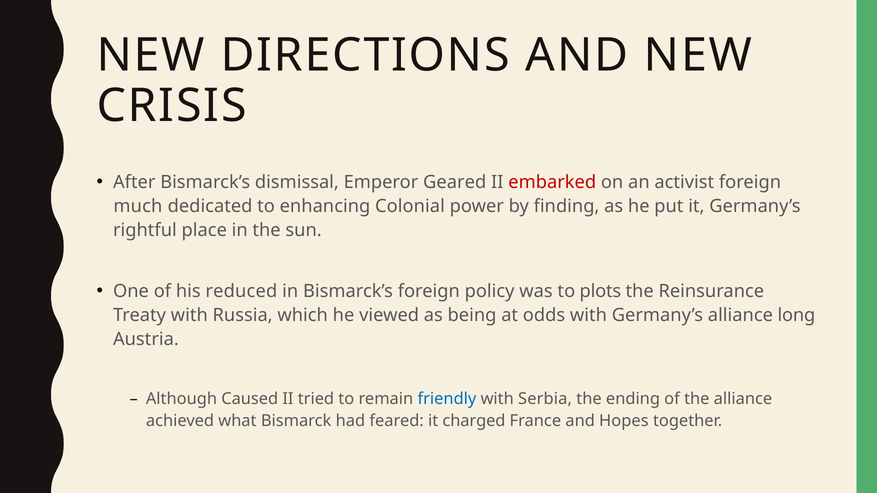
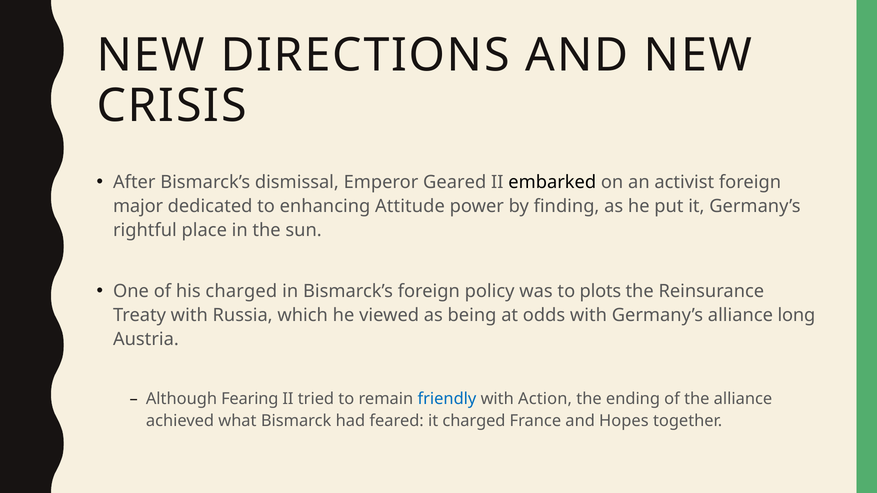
embarked colour: red -> black (552, 182)
much: much -> major (138, 206)
Colonial: Colonial -> Attitude (410, 206)
his reduced: reduced -> charged (241, 291)
Caused: Caused -> Fearing (250, 399)
Serbia: Serbia -> Action (545, 399)
